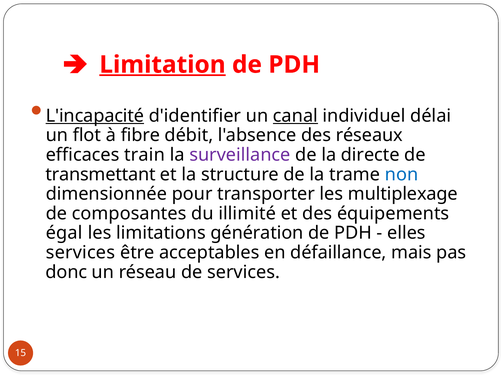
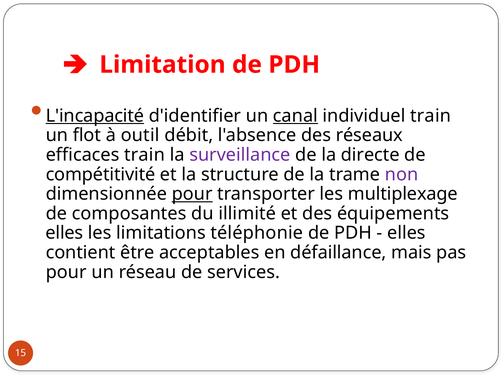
Limitation underline: present -> none (163, 65)
individuel délai: délai -> train (431, 116)
fibre: fibre -> outil (140, 135)
transmettant: transmettant -> compétitivité (101, 175)
non colour: blue -> purple (402, 175)
pour underline: none -> present (192, 194)
égal: égal -> elles (64, 233)
génération: génération -> téléphonie (257, 233)
services: services -> contient (81, 253)
donc: donc -> pour (66, 272)
